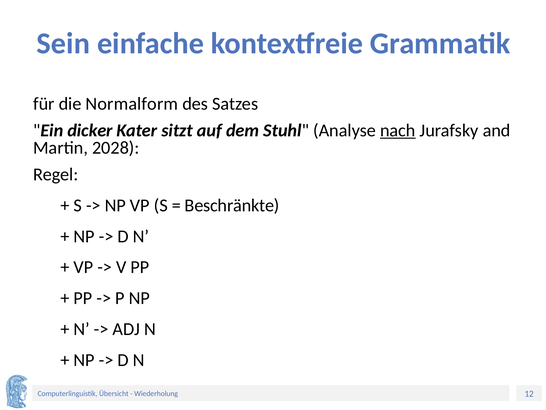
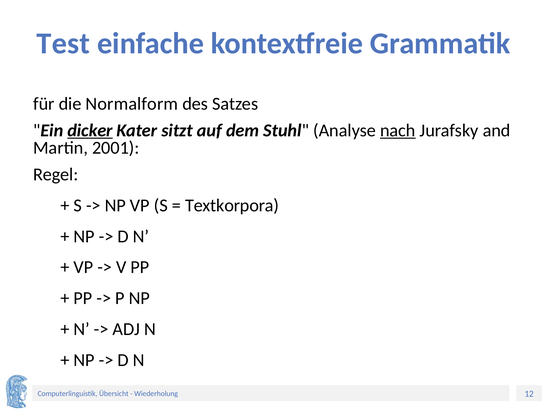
Sein: Sein -> Test (63, 43)
dicker underline: none -> present (90, 130)
2028: 2028 -> 2001 (116, 148)
Beschränkte: Beschränkte -> Textkorpora (232, 205)
